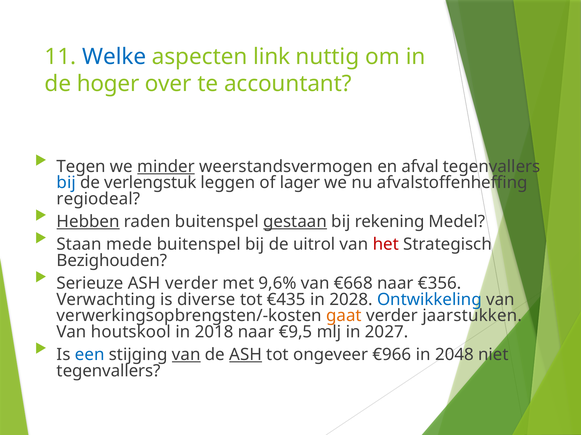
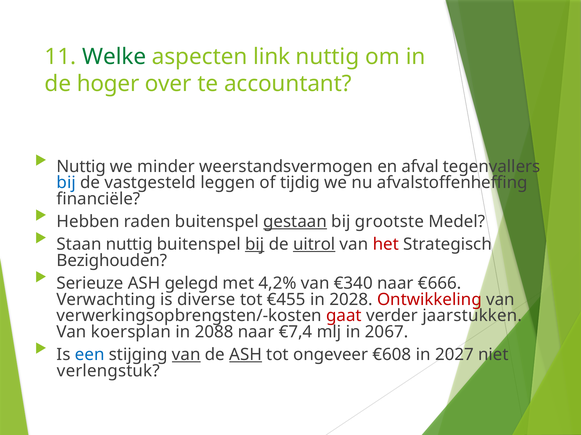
Welke colour: blue -> green (114, 57)
Tegen: Tegen -> Nuttig (81, 167)
minder underline: present -> none (166, 167)
verlengstuk: verlengstuk -> vastgesteld (150, 183)
lager: lager -> tijdig (300, 183)
regiodeal: regiodeal -> financiële (98, 199)
Hebben underline: present -> none (88, 222)
rekening: rekening -> grootste (389, 222)
Staan mede: mede -> nuttig (129, 245)
bij underline: none -> present (255, 245)
uitrol underline: none -> present (314, 245)
ASH verder: verder -> gelegd (192, 284)
9,6%: 9,6% -> 4,2% (278, 284)
€668: €668 -> €340 (353, 284)
€356: €356 -> €666 (440, 284)
€435: €435 -> €455 (286, 300)
Ontwikkeling colour: blue -> red (429, 300)
gaat colour: orange -> red (344, 316)
houtskool: houtskool -> koersplan (131, 332)
2018: 2018 -> 2088 (214, 332)
€9,5: €9,5 -> €7,4 (296, 332)
2027: 2027 -> 2067 (387, 332)
€966: €966 -> €608 (392, 355)
2048: 2048 -> 2027 (454, 355)
tegenvallers: tegenvallers -> verlengstuk (108, 371)
